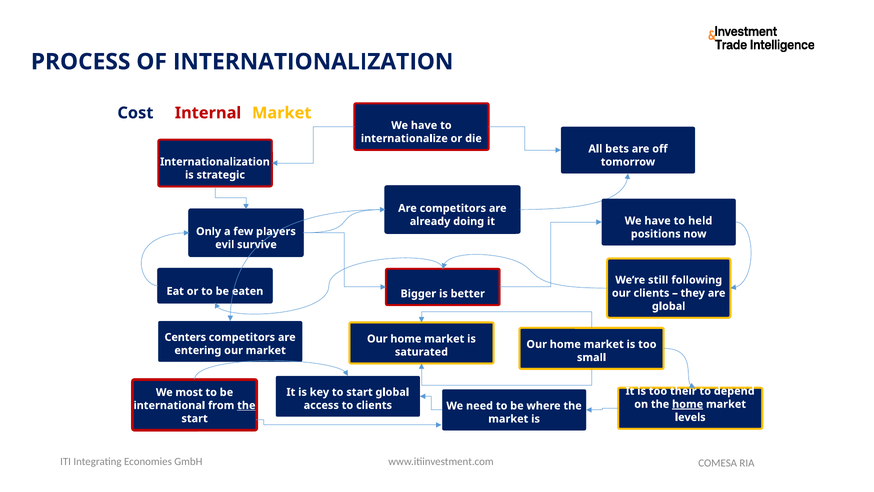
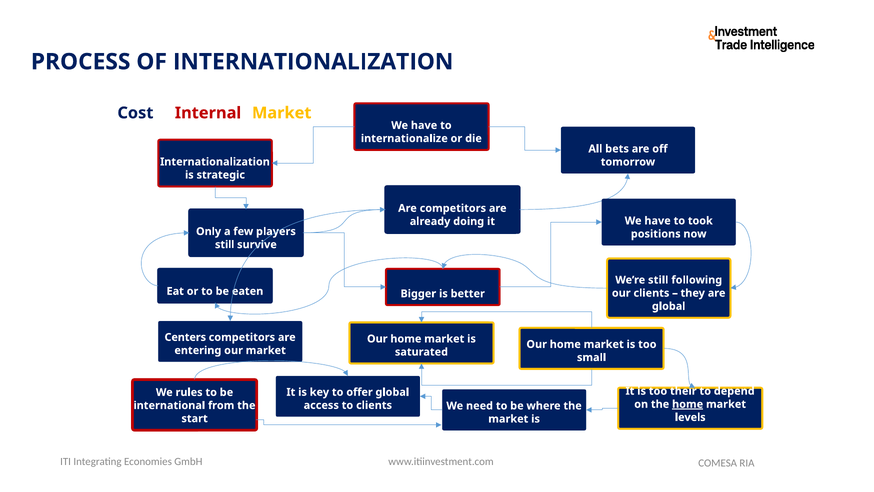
held: held -> took (700, 221)
evil: evil -> still (225, 244)
to start: start -> offer (360, 392)
most: most -> rules (189, 392)
the underline: present -> none (246, 405)
